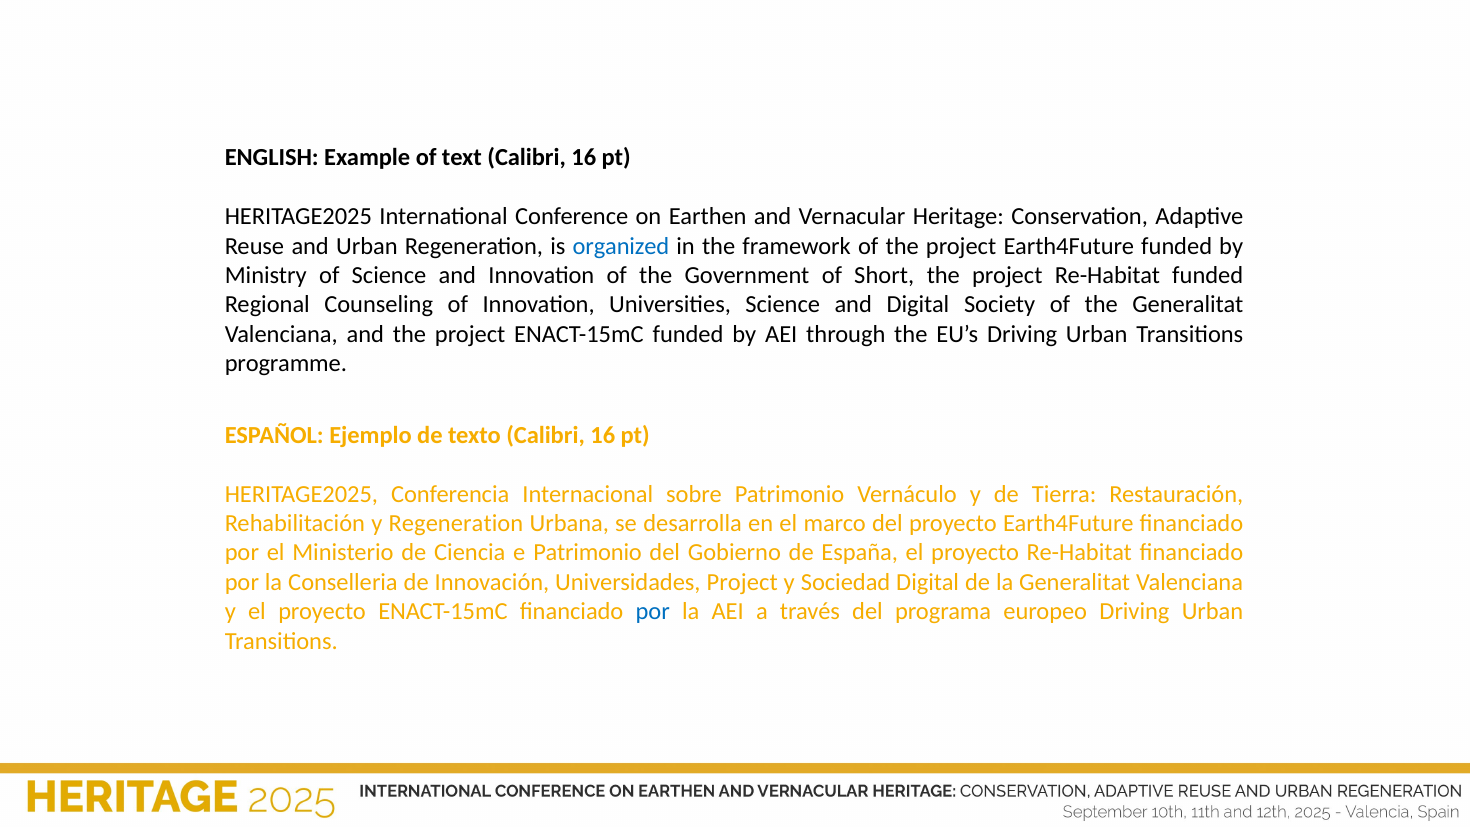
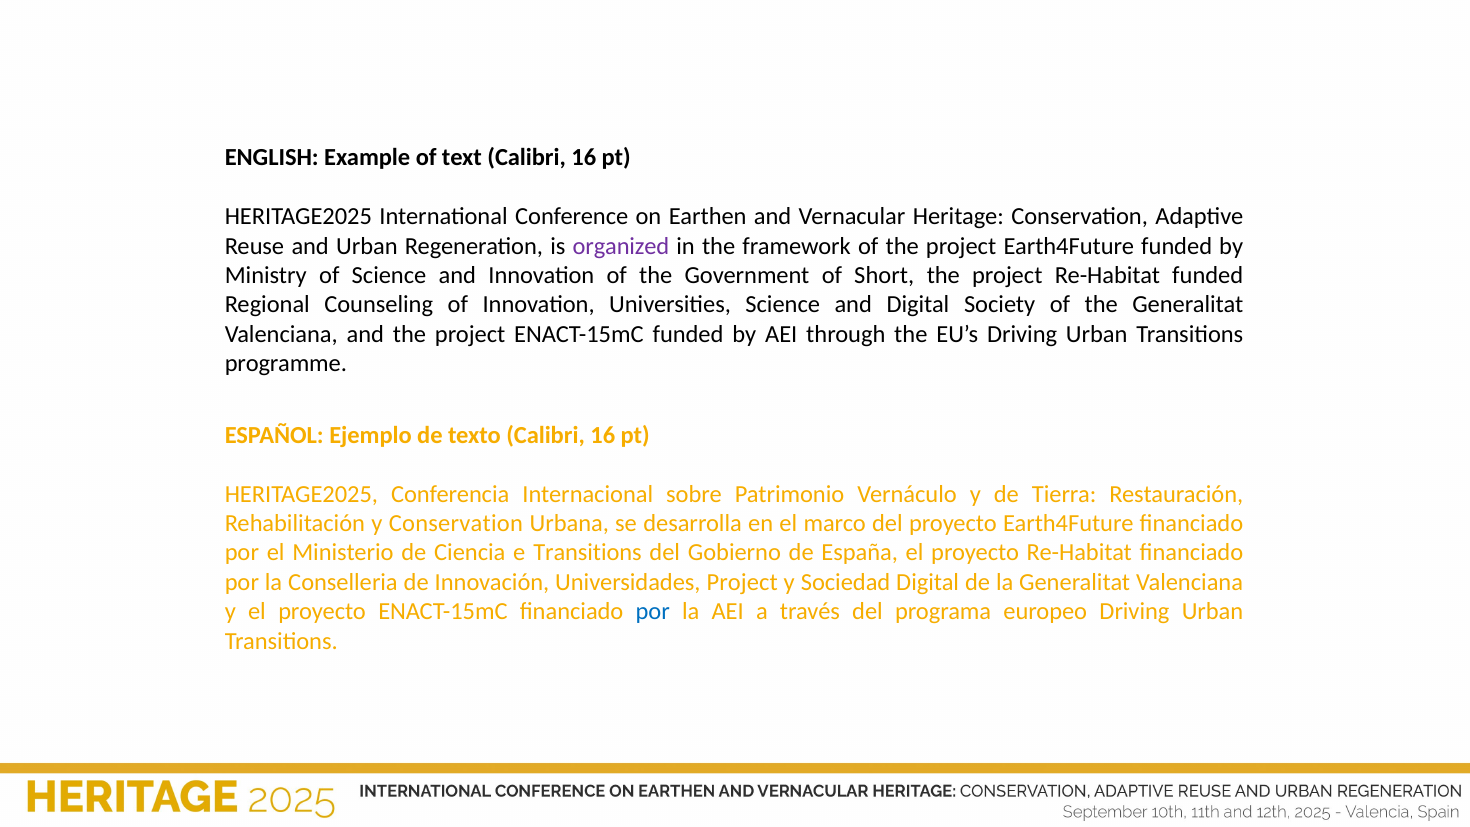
organized colour: blue -> purple (621, 246)
y Regeneration: Regeneration -> Conservation (456, 523)
e Patrimonio: Patrimonio -> Transitions (588, 553)
